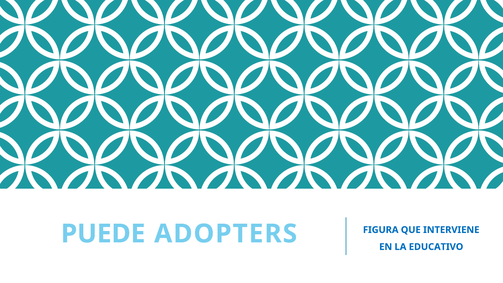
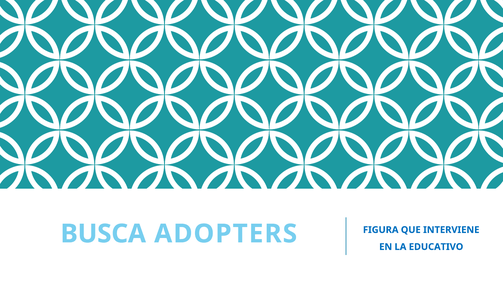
PUEDE: PUEDE -> BUSCA (103, 234)
